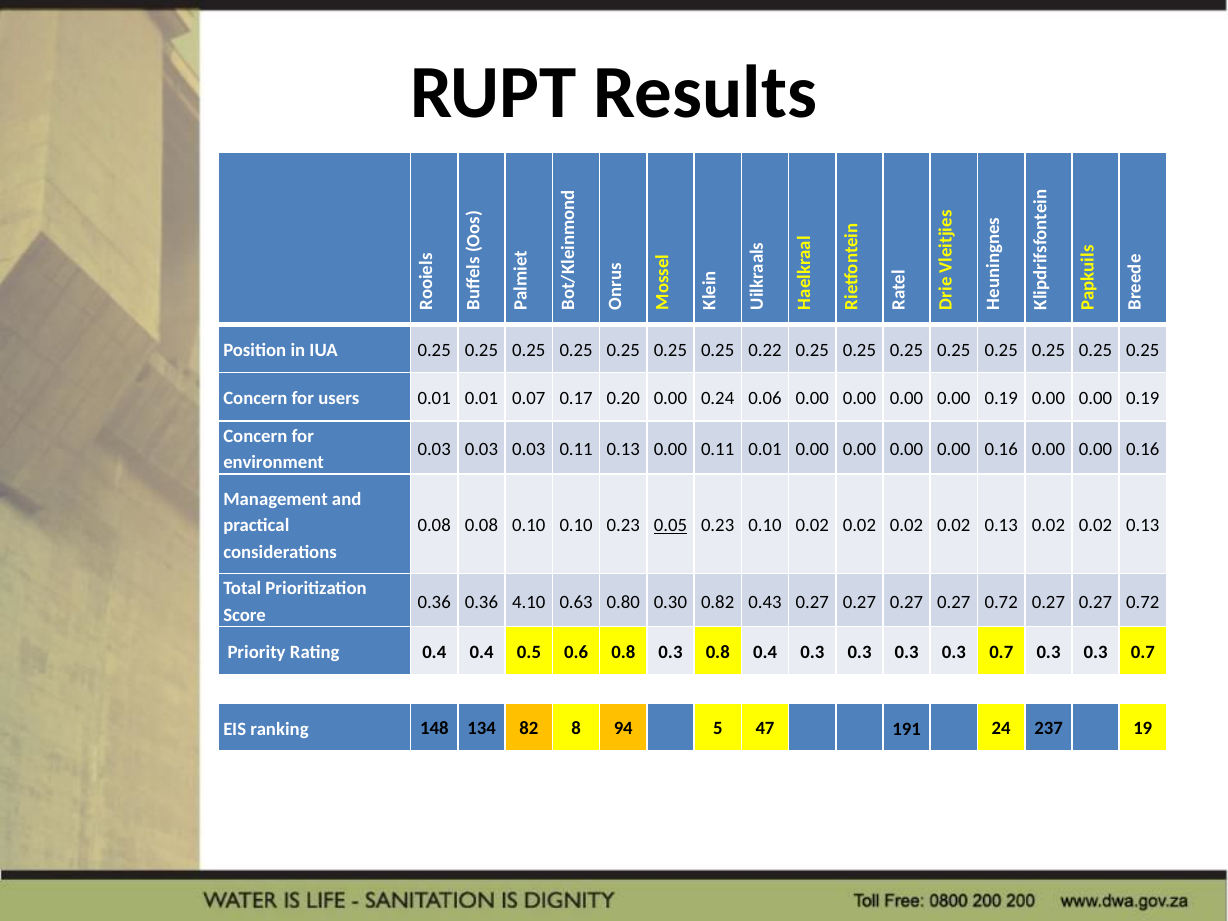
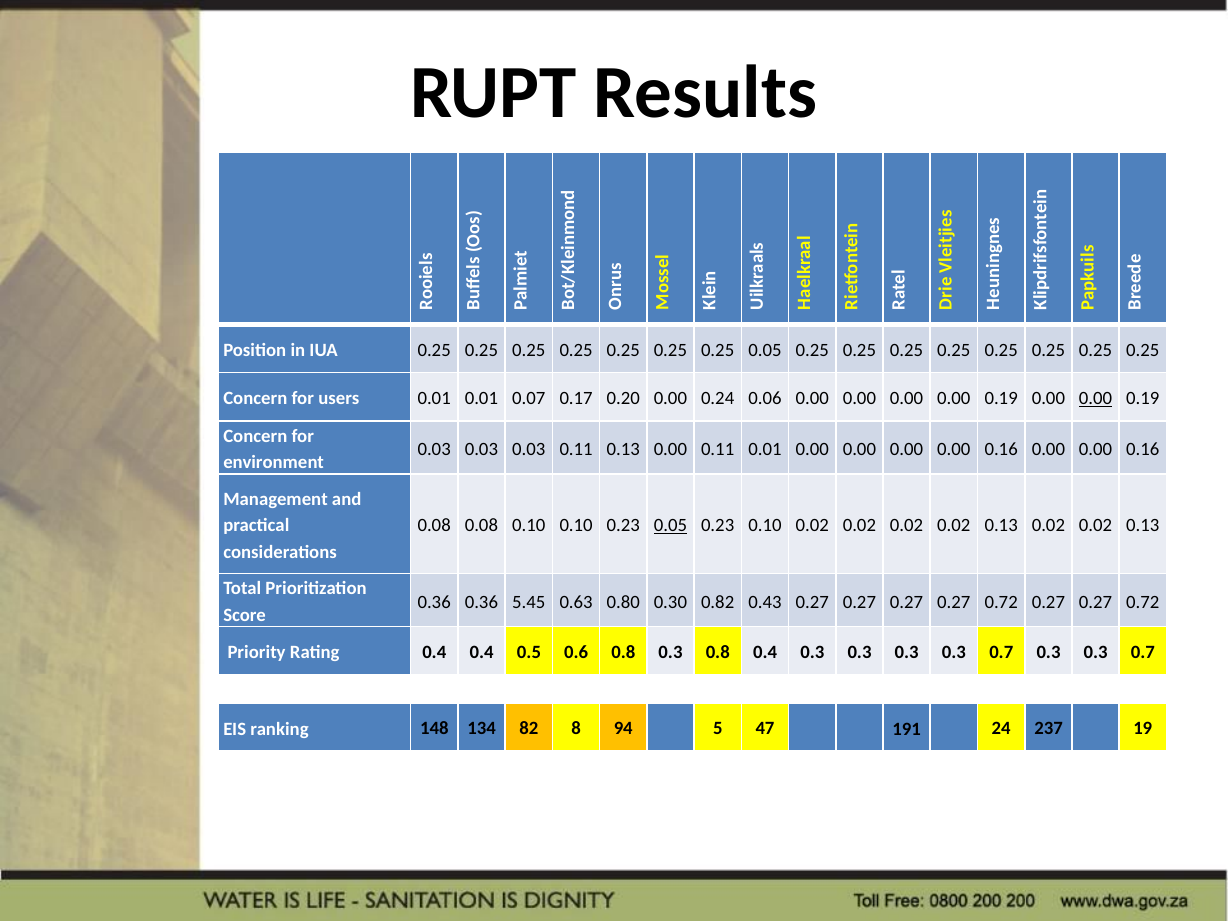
0.25 0.22: 0.22 -> 0.05 (765, 351)
0.00 underline: none -> present (1096, 399)
4.10: 4.10 -> 5.45 (529, 602)
